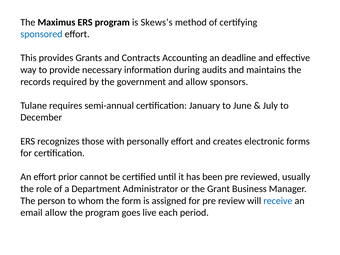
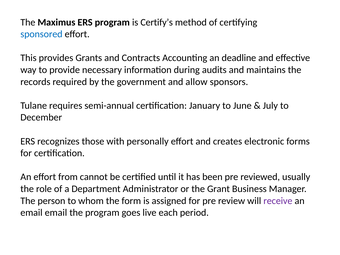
Skews’s: Skews’s -> Certify’s (157, 22)
prior: prior -> from (68, 177)
receive colour: blue -> purple (278, 201)
email allow: allow -> email (56, 213)
